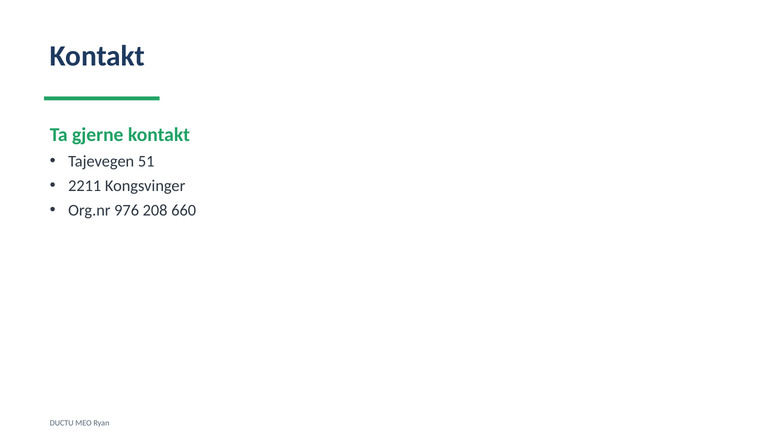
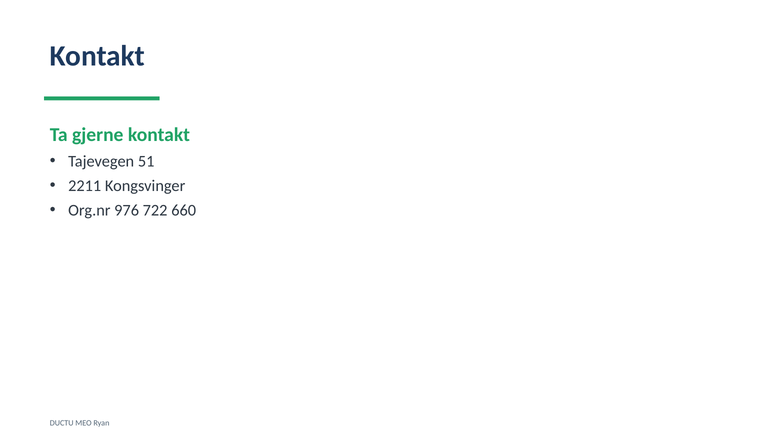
208: 208 -> 722 (155, 210)
